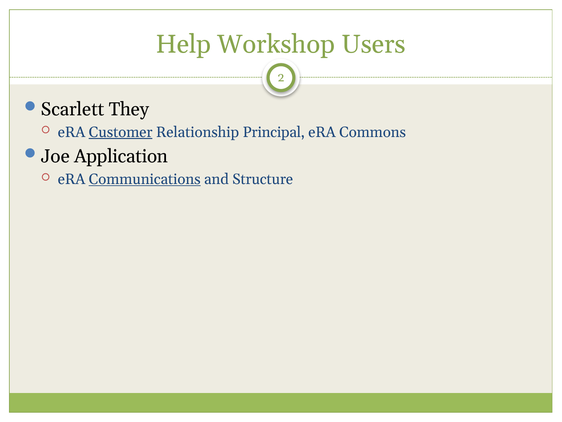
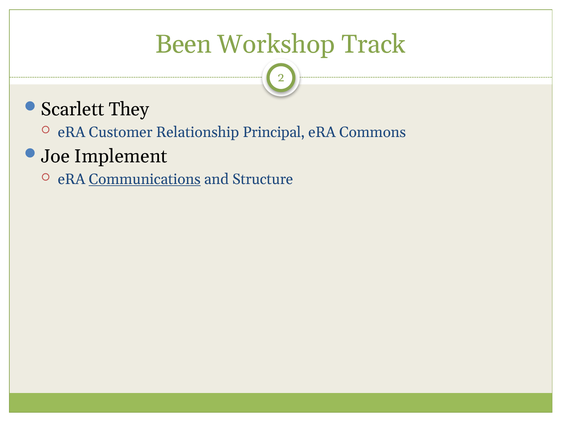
Help: Help -> Been (184, 44)
Users: Users -> Track (374, 44)
Customer underline: present -> none (121, 132)
Application: Application -> Implement (121, 156)
